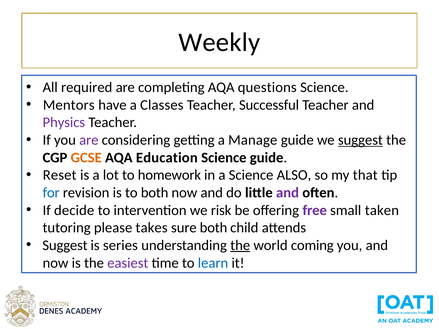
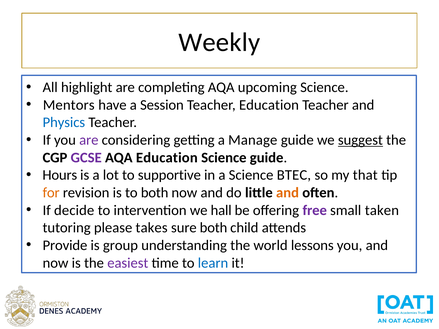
required: required -> highlight (87, 87)
questions: questions -> upcoming (267, 87)
Classes: Classes -> Session (162, 105)
Teacher Successful: Successful -> Education (269, 105)
Physics colour: purple -> blue (64, 123)
GCSE colour: orange -> purple (86, 158)
Reset: Reset -> Hours (60, 175)
homework: homework -> supportive (169, 175)
ALSO: ALSO -> BTEC (294, 175)
for colour: blue -> orange (51, 193)
and colour: purple -> orange (288, 193)
risk: risk -> hall (221, 210)
Suggest: Suggest -> Provide (65, 245)
series: series -> group (120, 245)
the underline: present -> none (240, 245)
coming: coming -> lessons (312, 245)
